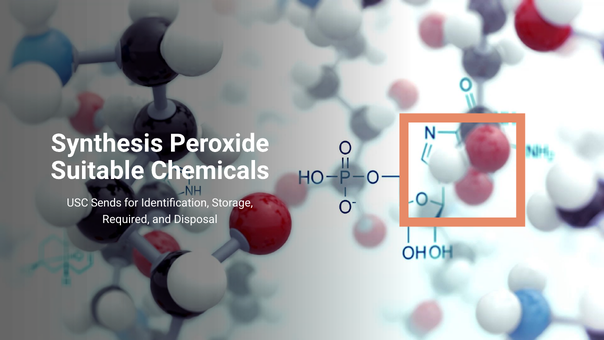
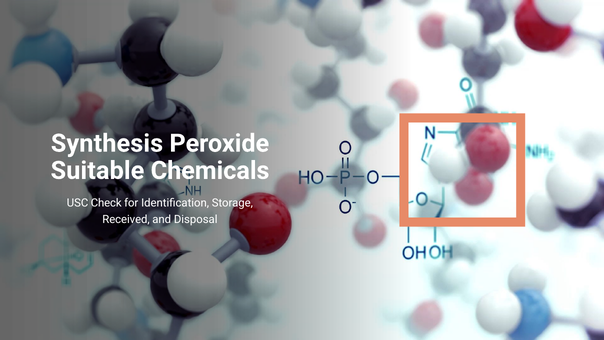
Sends: Sends -> Check (106, 203)
Required: Required -> Received (126, 219)
